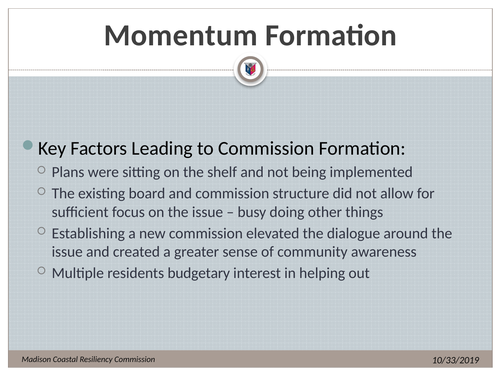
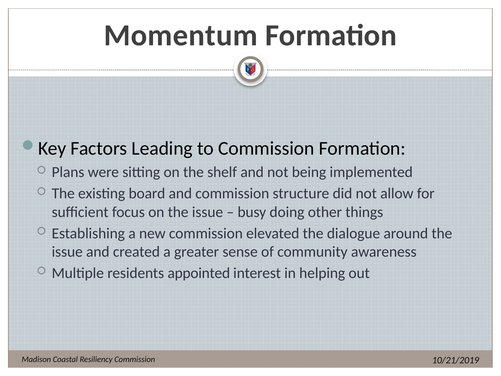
budgetary: budgetary -> appointed (199, 273)
10/33/2019: 10/33/2019 -> 10/21/2019 (456, 360)
